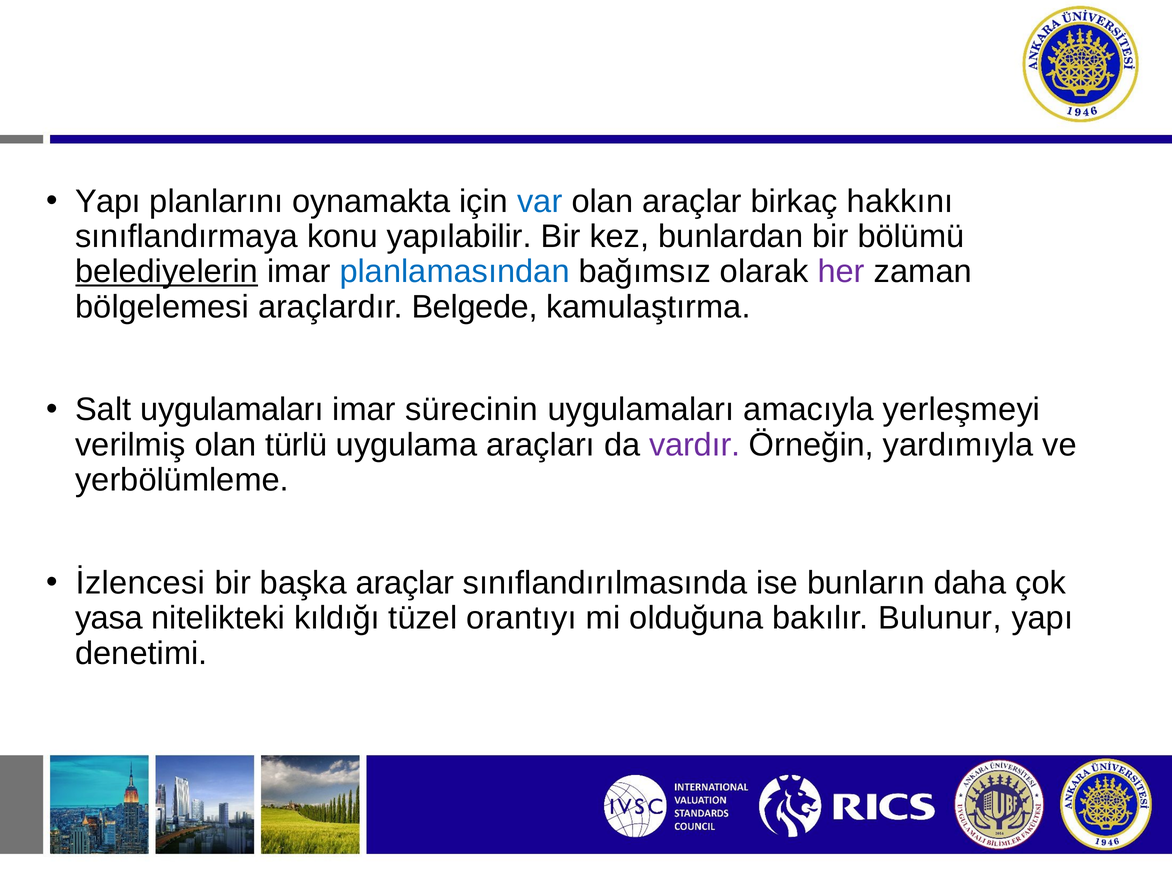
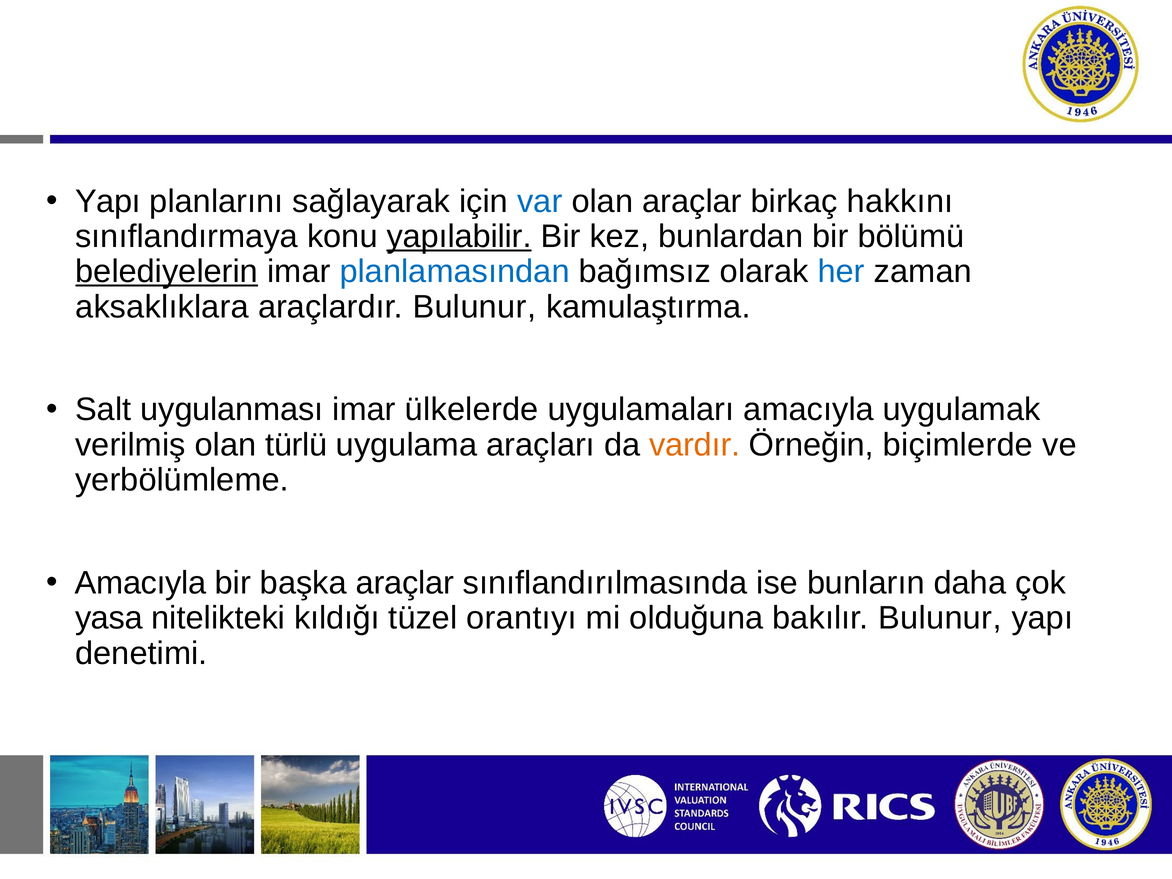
oynamakta: oynamakta -> sağlayarak (371, 201)
yapılabilir underline: none -> present (459, 237)
her colour: purple -> blue (841, 272)
bölgelemesi: bölgelemesi -> aksaklıklara (162, 307)
araçlardır Belgede: Belgede -> Bulunur (474, 307)
Salt uygulamaları: uygulamaları -> uygulanması (232, 410)
sürecinin: sürecinin -> ülkelerde (472, 410)
yerleşmeyi: yerleşmeyi -> uygulamak (962, 410)
vardır colour: purple -> orange (695, 445)
yardımıyla: yardımıyla -> biçimlerde (958, 445)
İzlencesi: İzlencesi -> Amacıyla (141, 583)
